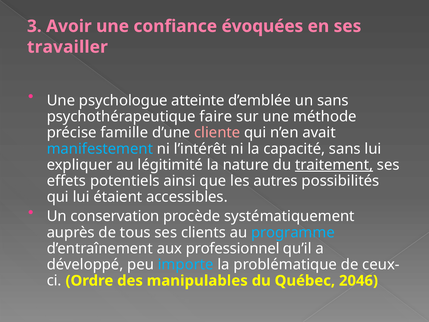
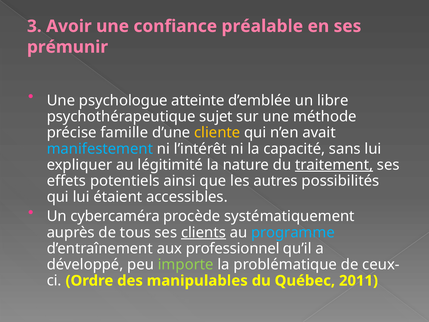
évoquées: évoquées -> préalable (262, 26)
travailler: travailler -> prémunir (67, 47)
un sans: sans -> libre (333, 100)
faire: faire -> sujet (216, 117)
cliente colour: pink -> yellow (217, 133)
conservation: conservation -> cybercaméra (115, 216)
clients underline: none -> present (203, 232)
importe colour: light blue -> light green (186, 264)
2046: 2046 -> 2011 (358, 281)
